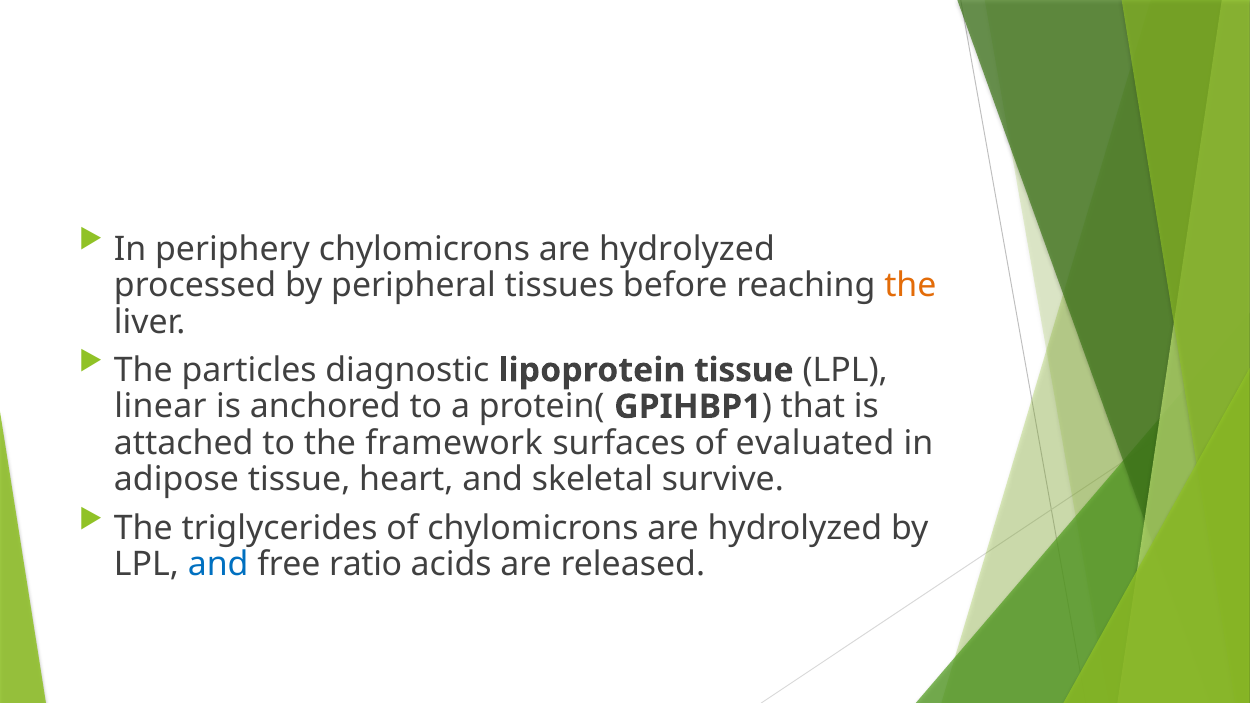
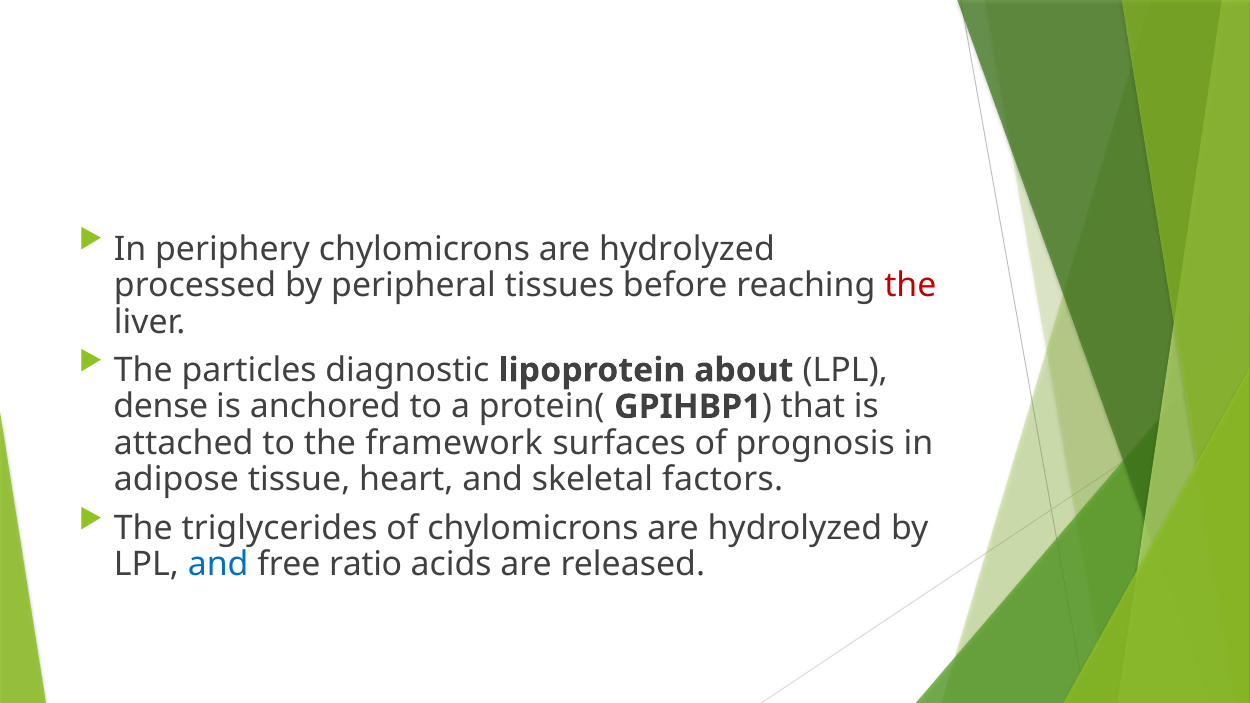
the colour: orange -> red (910, 285)
lipoprotein tissue: tissue -> about (744, 370)
linear: linear -> dense (161, 407)
evaluated: evaluated -> prognosis (815, 443)
survive: survive -> factors (723, 480)
